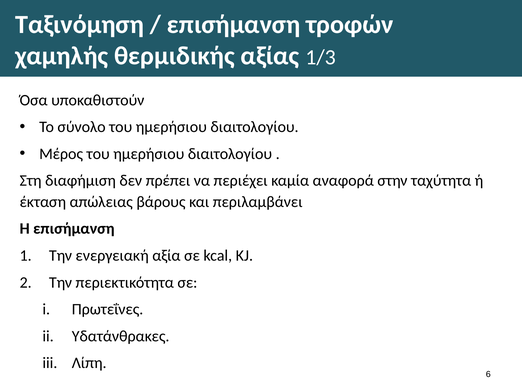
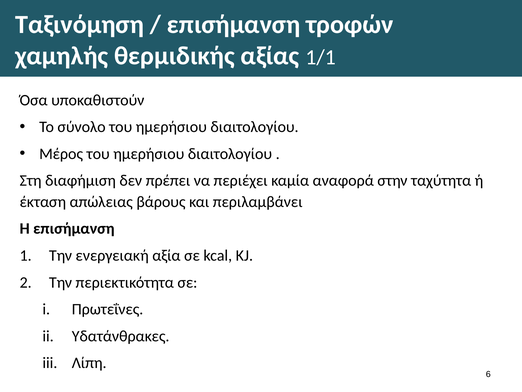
1/3: 1/3 -> 1/1 (321, 57)
